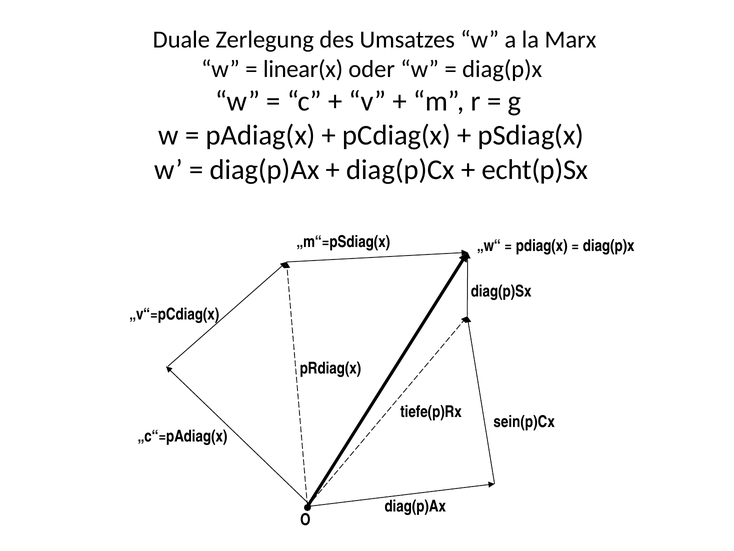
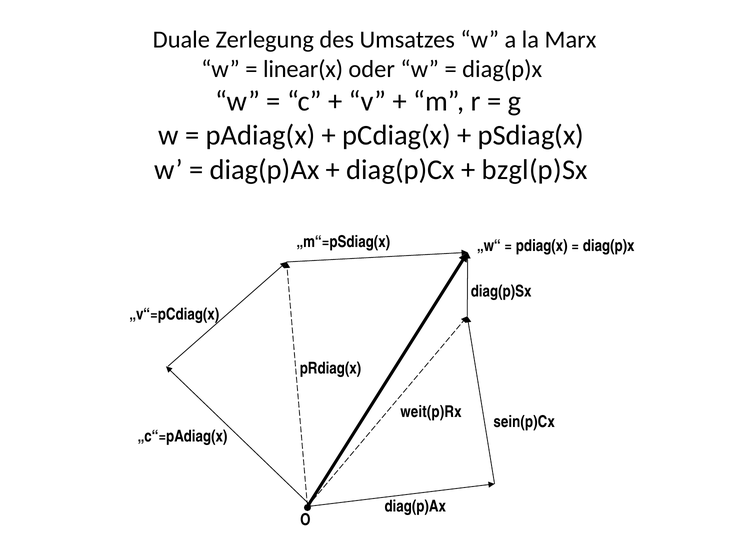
echt(p)Sx: echt(p)Sx -> bzgl(p)Sx (535, 170)
tiefe(p)Rx: tiefe(p)Rx -> weit(p)Rx (431, 412)
